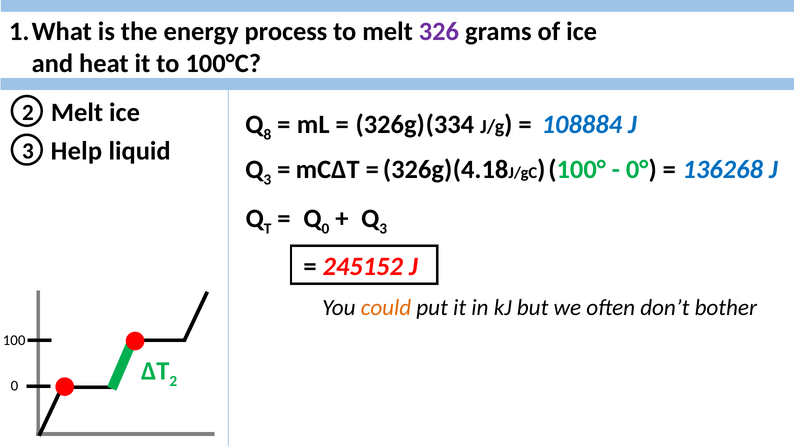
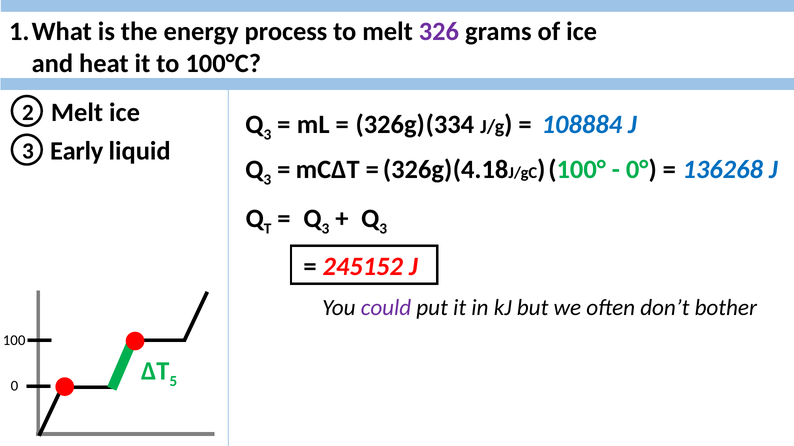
8: 8 -> 3 (267, 135)
Help: Help -> Early (77, 151)
0: 0 -> 3 (326, 229)
could colour: orange -> purple (386, 308)
2: 2 -> 5 (173, 382)
